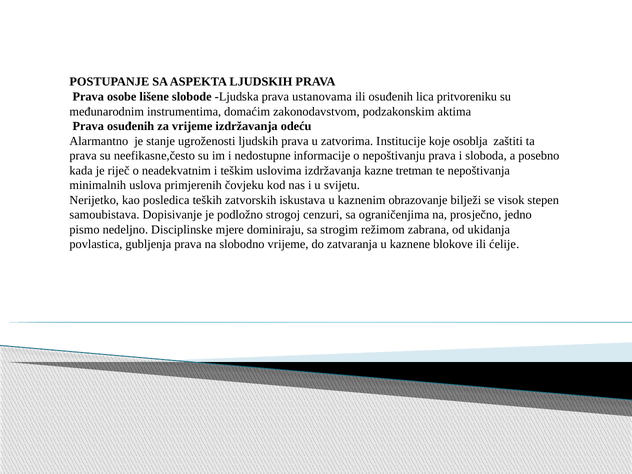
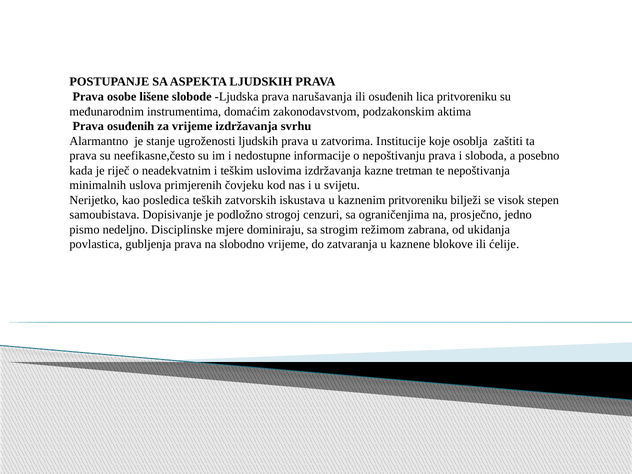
ustanovama: ustanovama -> narušavanja (322, 97)
odeću: odeću -> svrhu (296, 126)
kaznenim obrazovanje: obrazovanje -> pritvoreniku (418, 200)
